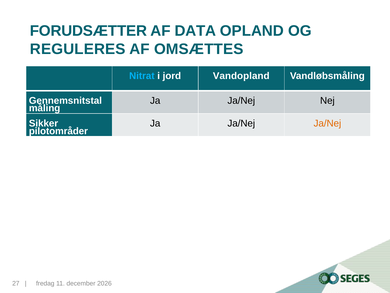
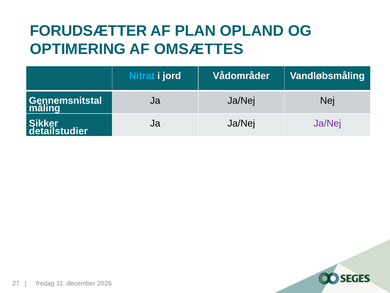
DATA: DATA -> PLAN (195, 31)
REGULERES: REGULERES -> OPTIMERING (78, 49)
Vandopland: Vandopland -> Vådområder (241, 76)
Ja/Nej colour: orange -> purple (327, 123)
pilotområder: pilotområder -> detailstudier (58, 131)
